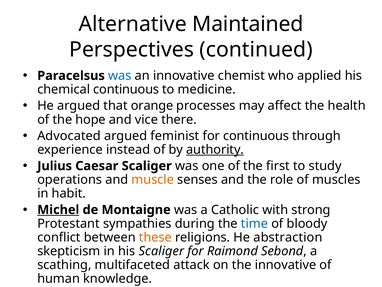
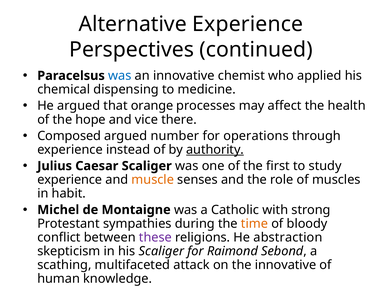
Alternative Maintained: Maintained -> Experience (248, 24)
chemical continuous: continuous -> dispensing (126, 89)
Advocated: Advocated -> Composed (69, 136)
feminist: feminist -> number (175, 136)
for continuous: continuous -> operations (256, 136)
operations: operations -> experience (70, 179)
Michel underline: present -> none (58, 209)
time colour: blue -> orange (254, 223)
these colour: orange -> purple (155, 237)
